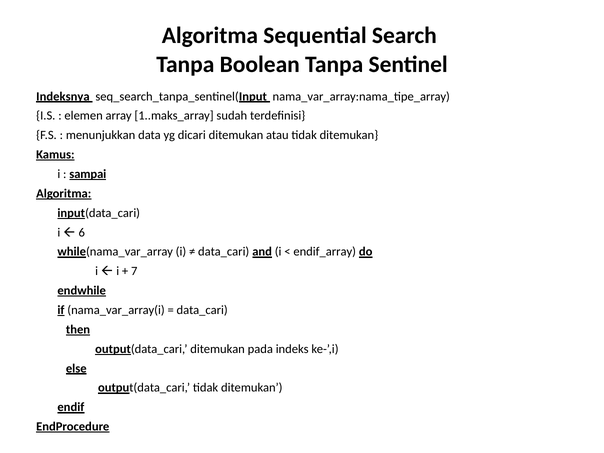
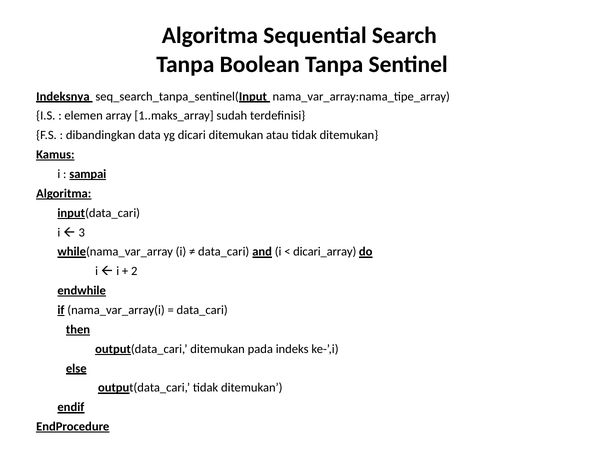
menunjukkan: menunjukkan -> dibandingkan (101, 135)
6: 6 -> 3 (82, 232)
endif_array: endif_array -> dicari_array (325, 252)
7: 7 -> 2 (134, 271)
